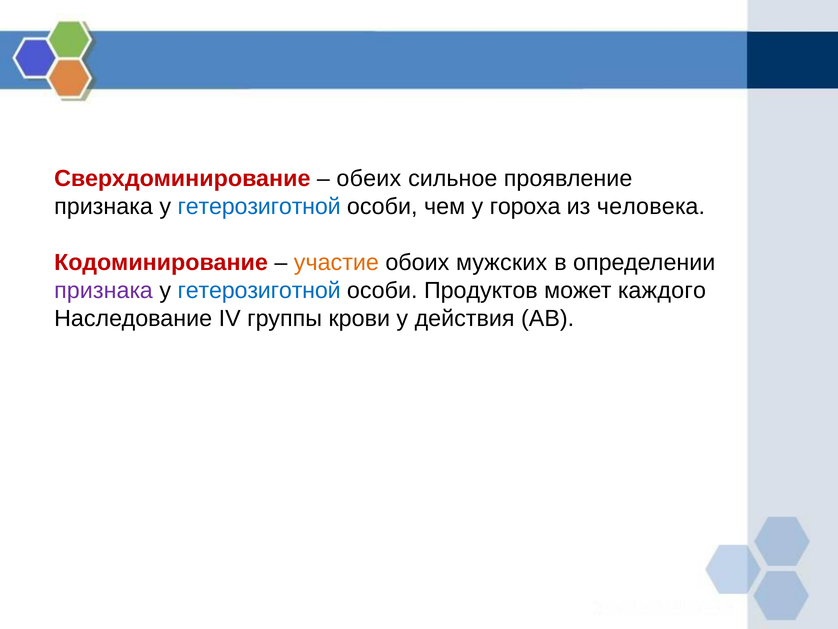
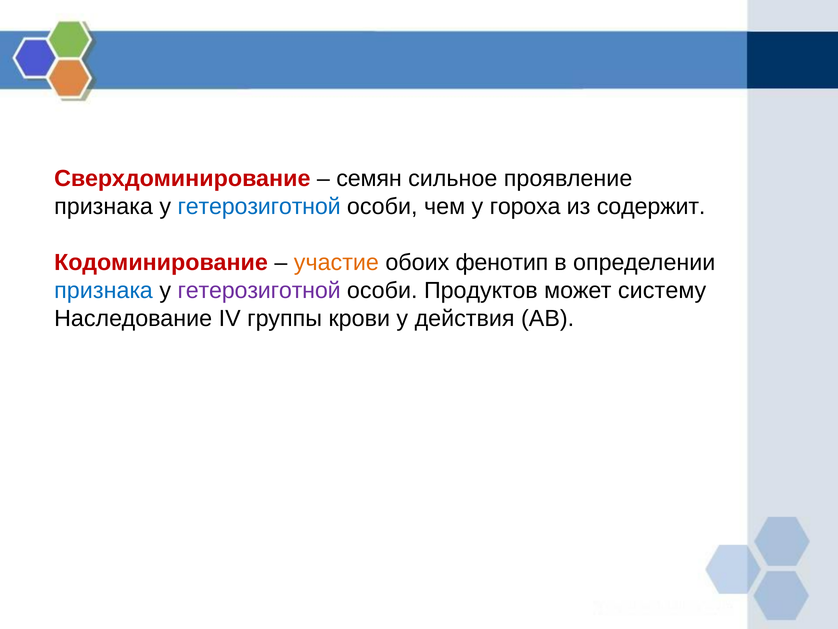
обеих: обеих -> семян (369, 178)
человека: человека -> содержит (651, 206)
мужских: мужских -> фенотип (502, 262)
признака colour: purple -> blue (103, 290)
гетерозиготной colour: blue -> purple (259, 290)
каждого: каждого -> систему (662, 290)
